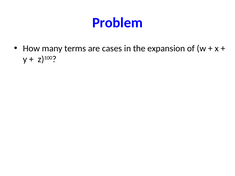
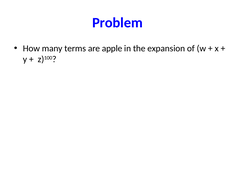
cases: cases -> apple (112, 48)
